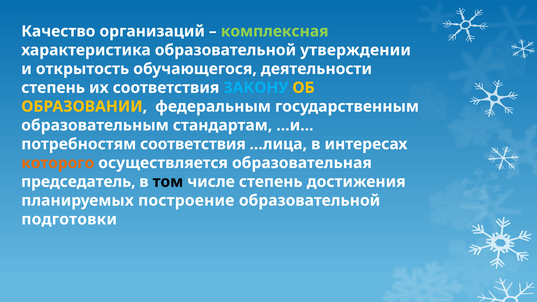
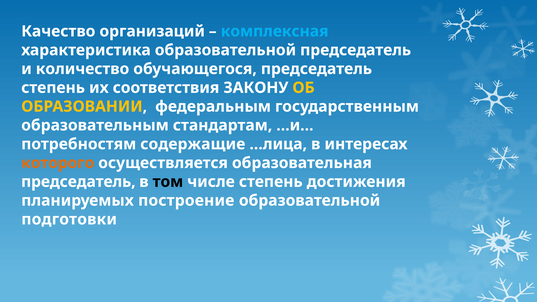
комплексная colour: light green -> light blue (275, 31)
образовательной утверждении: утверждении -> председатель (356, 50)
открытость: открытость -> количество (83, 69)
обучающегося деятельности: деятельности -> председатель (316, 69)
ЗАКОНУ colour: light blue -> white (256, 88)
потребностям соответствия: соответствия -> содержащие (193, 144)
